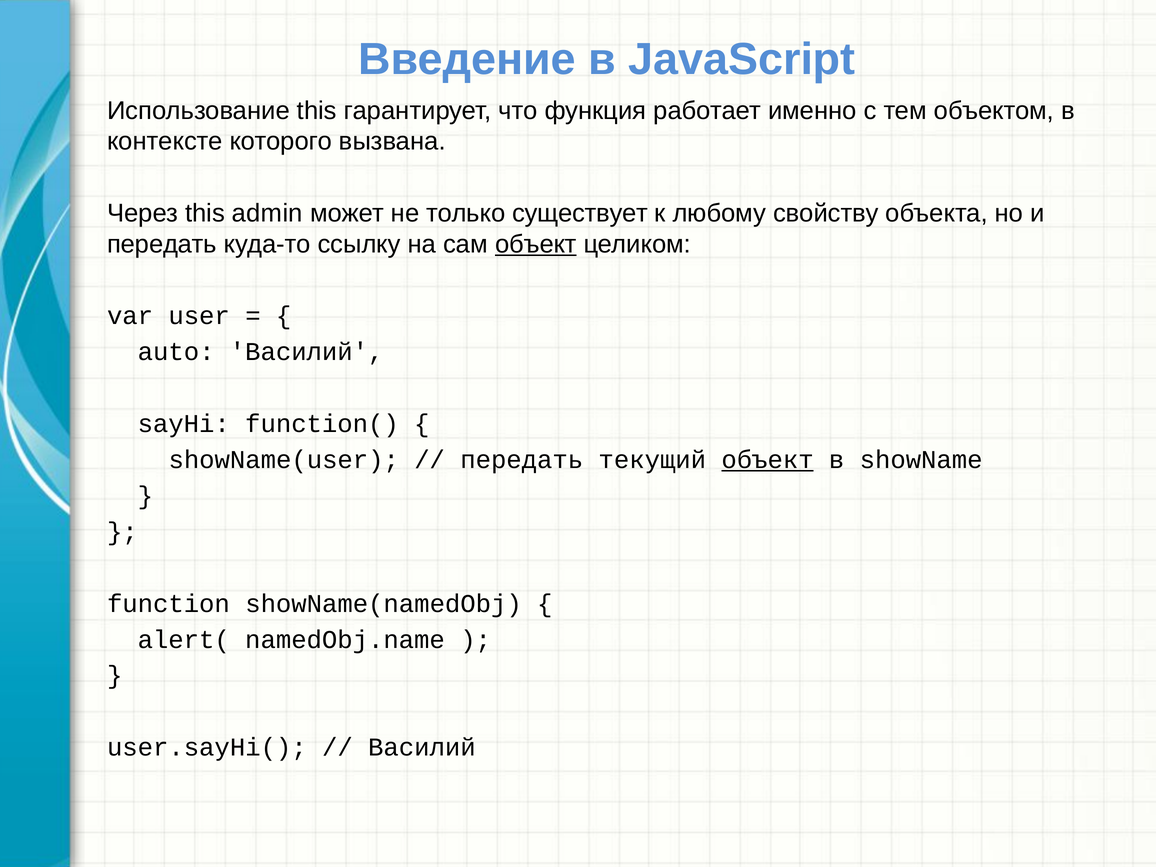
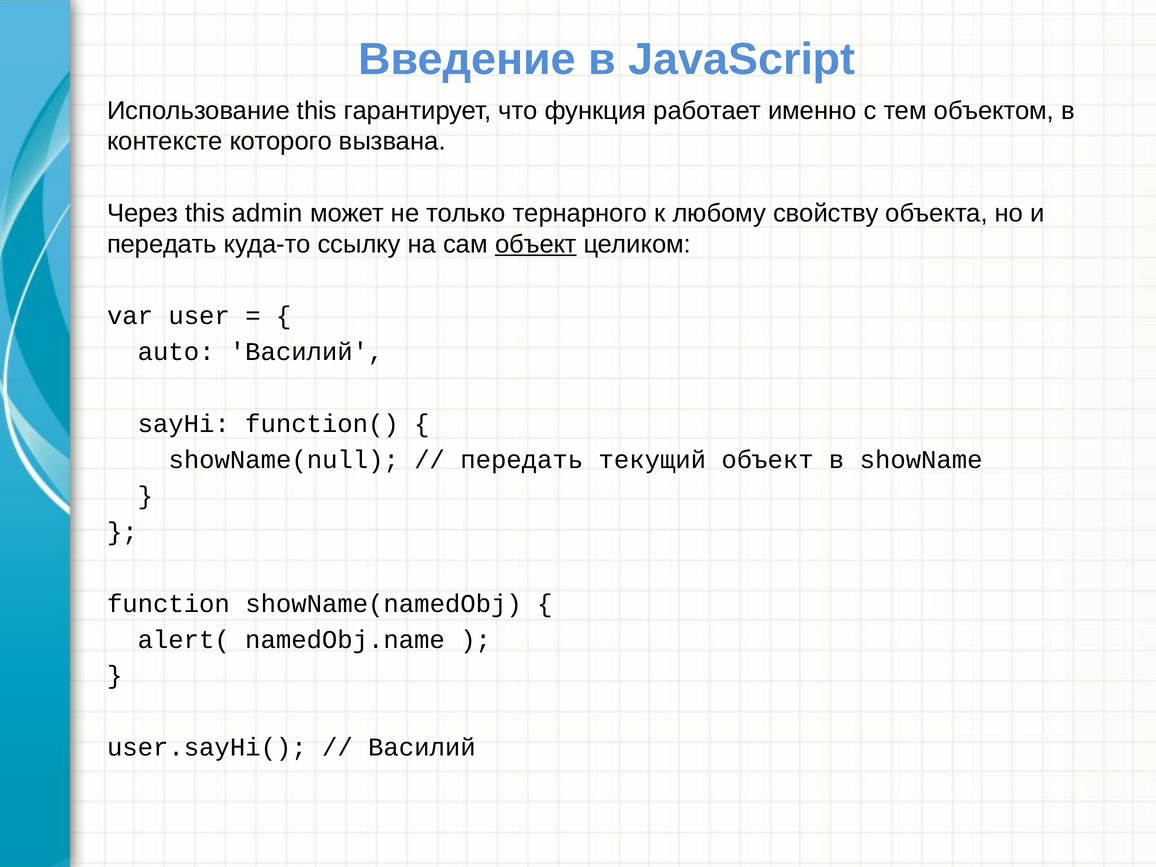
существует: существует -> тернарного (580, 213)
showName(user: showName(user -> showName(null (284, 460)
объект underline: present -> none (768, 460)
